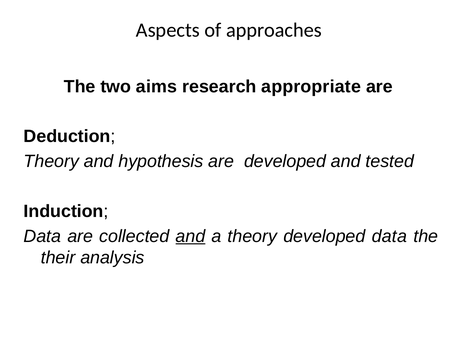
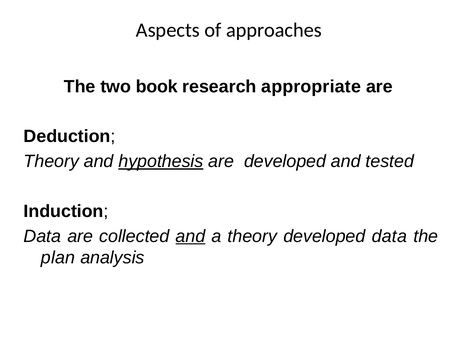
aims: aims -> book (157, 87)
hypothesis underline: none -> present (161, 162)
their: their -> plan (58, 258)
